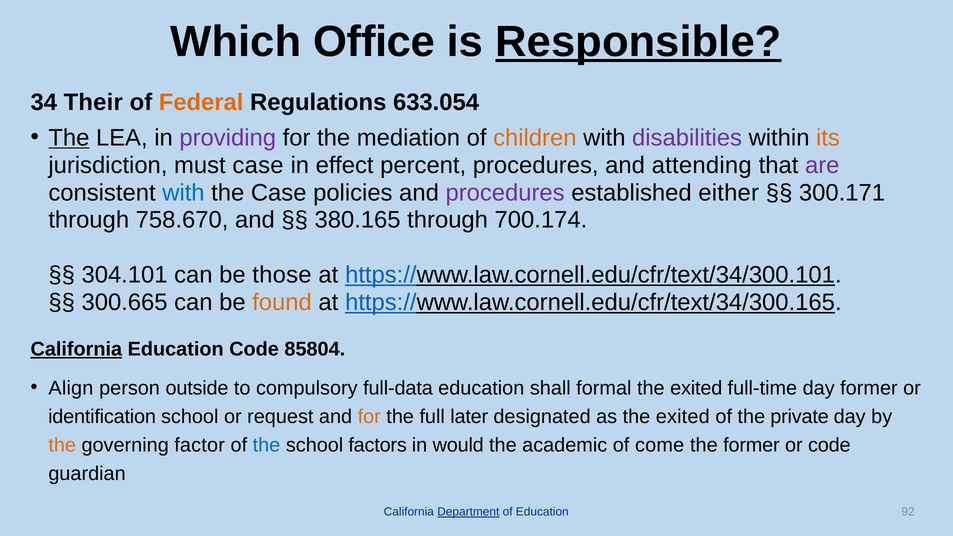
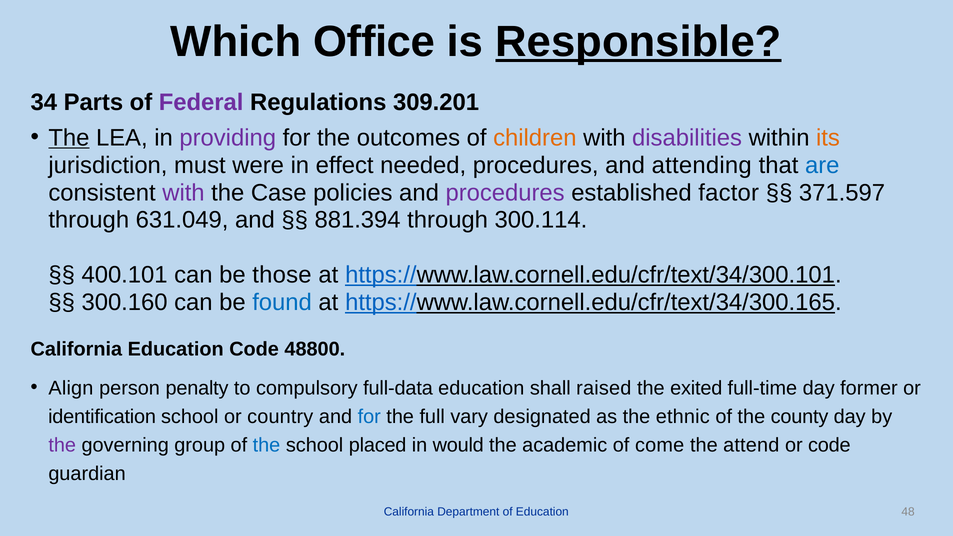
Their: Their -> Parts (93, 102)
Federal colour: orange -> purple (201, 102)
633.054: 633.054 -> 309.201 (436, 102)
mediation: mediation -> outcomes (408, 138)
must case: case -> were (258, 165)
percent: percent -> needed (423, 165)
are colour: purple -> blue (822, 165)
with colour: blue -> purple (183, 193)
either: either -> factor (729, 193)
300.171: 300.171 -> 371.597 (842, 193)
758.670: 758.670 -> 631.049 (182, 220)
380.165: 380.165 -> 881.394 (358, 220)
700.174: 700.174 -> 300.114 (541, 220)
304.101: 304.101 -> 400.101 (125, 275)
300.665: 300.665 -> 300.160 (125, 302)
found colour: orange -> blue (282, 302)
California underline: present -> none (76, 349)
85804: 85804 -> 48800 (315, 349)
outside: outside -> penalty (197, 388)
formal: formal -> raised (604, 388)
request: request -> country (280, 417)
for colour: orange -> blue (369, 417)
later: later -> vary (469, 417)
as the exited: exited -> ethnic (683, 417)
private: private -> county (800, 417)
the colour: orange -> purple (62, 445)
factor: factor -> group (200, 445)
factors: factors -> placed (378, 445)
the former: former -> attend (751, 445)
Department underline: present -> none (468, 512)
92: 92 -> 48 (908, 512)
